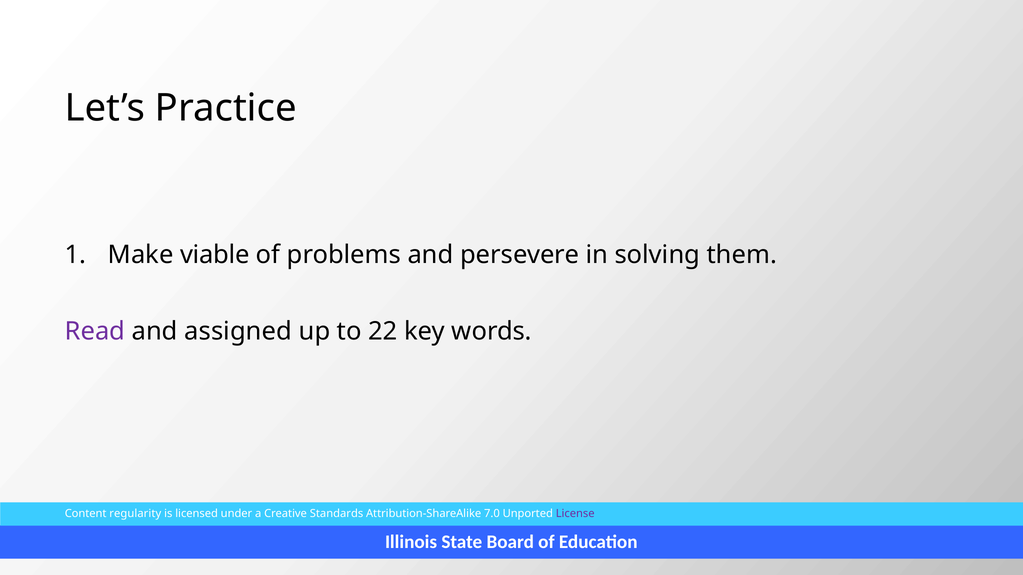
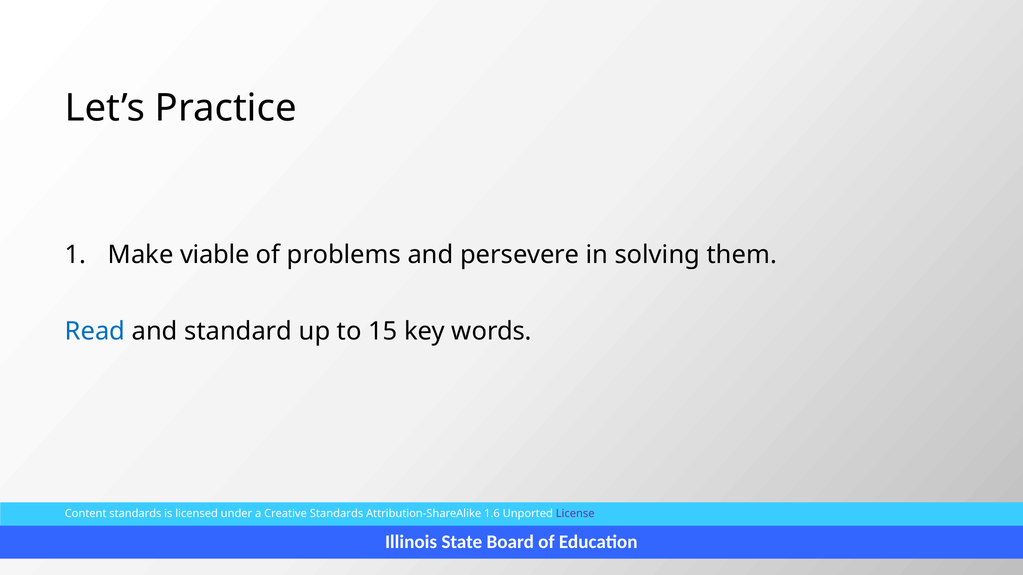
Read colour: purple -> blue (95, 331)
assigned: assigned -> standard (238, 331)
22: 22 -> 15 (383, 331)
Content regularity: regularity -> standards (135, 514)
7.0: 7.0 -> 1.6 (492, 514)
